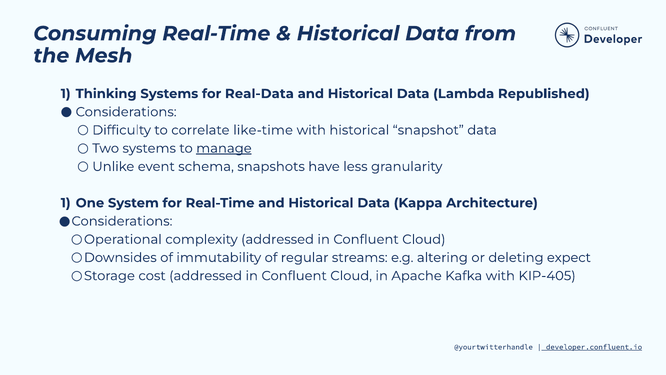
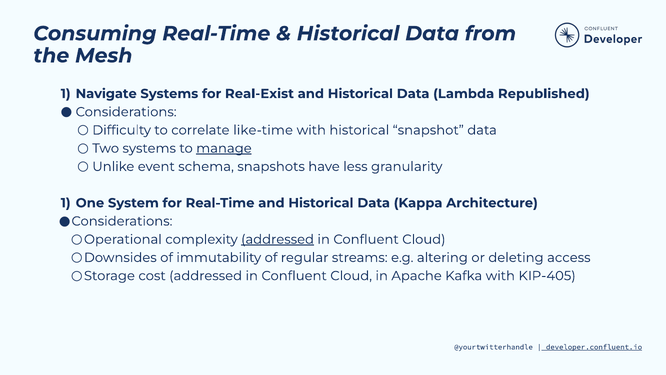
Thinking: Thinking -> Navigate (106, 94)
Real-Data: Real-Data -> Real-Exist (259, 94)
addressed underline: none -> present (278, 239)
expect: expect -> access (569, 257)
